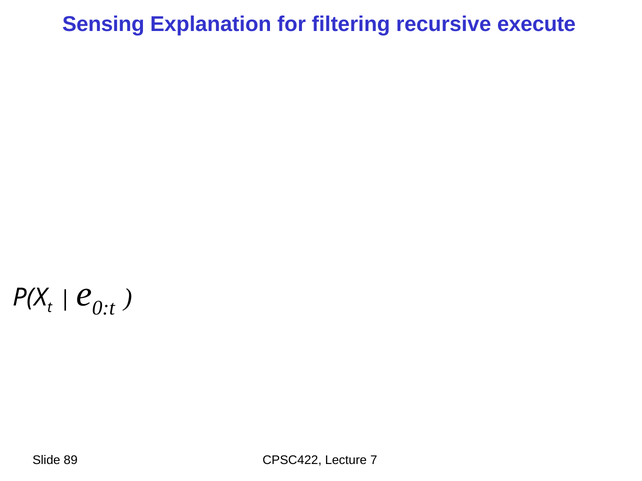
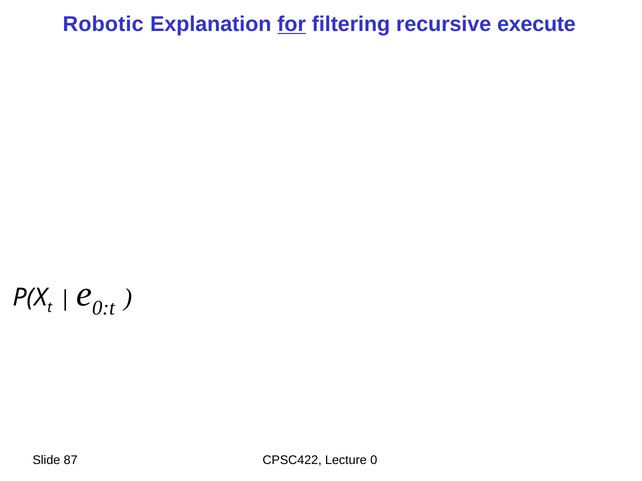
Sensing: Sensing -> Robotic (103, 24)
for underline: none -> present (292, 24)
89: 89 -> 87 (71, 460)
7: 7 -> 0 (374, 460)
